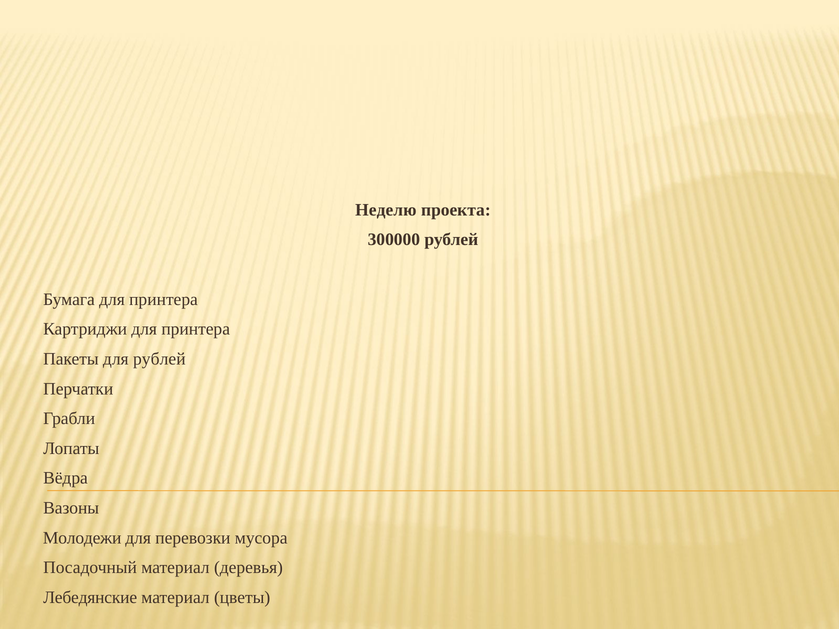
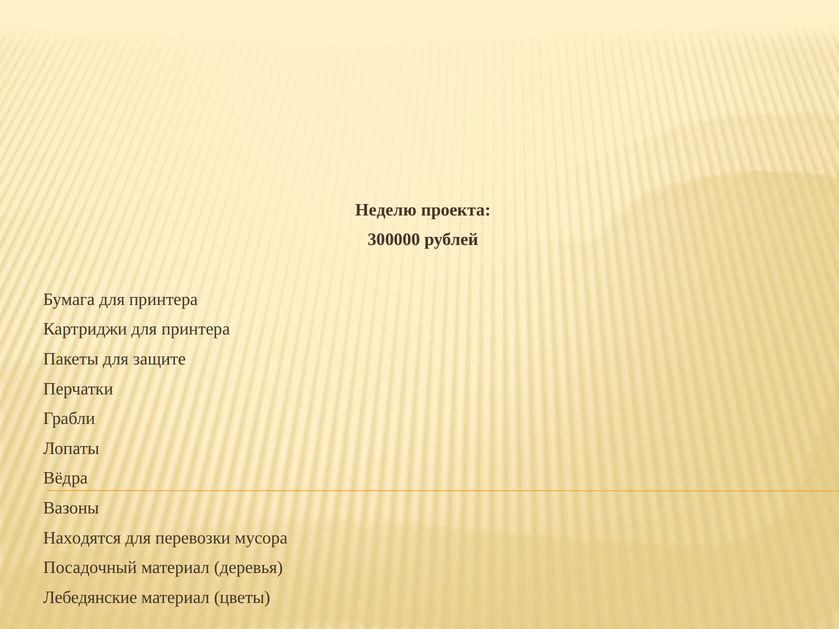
для рублей: рублей -> защите (159, 359)
Молодежи: Молодежи -> Находятся (82, 538)
